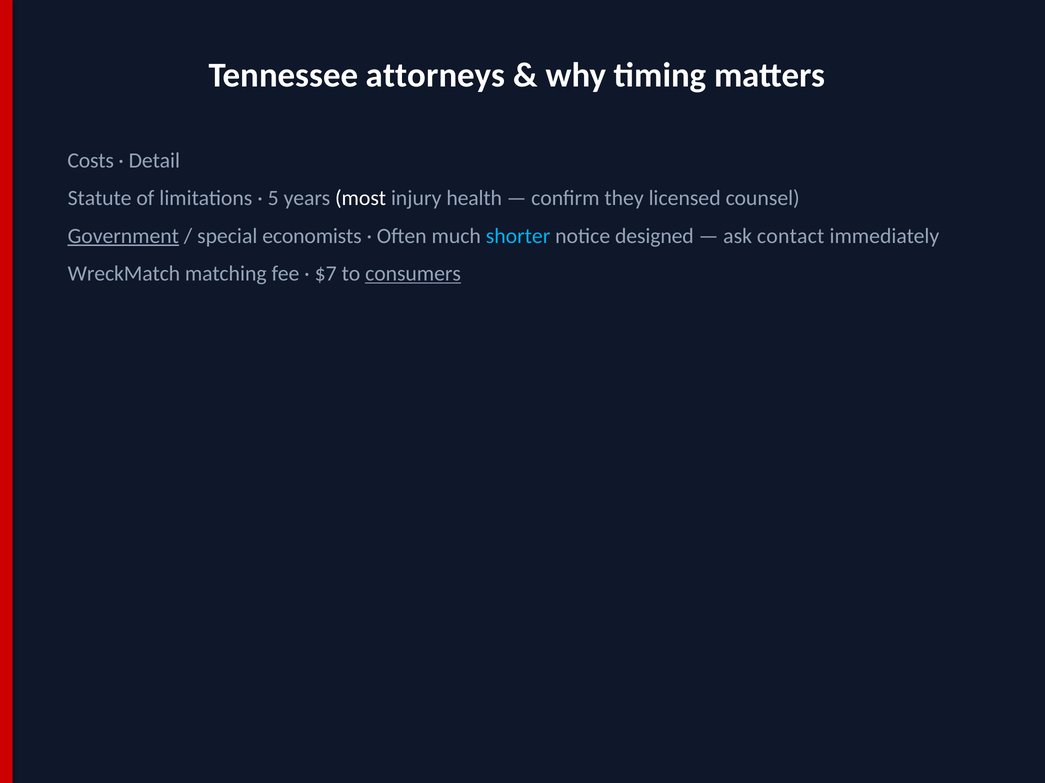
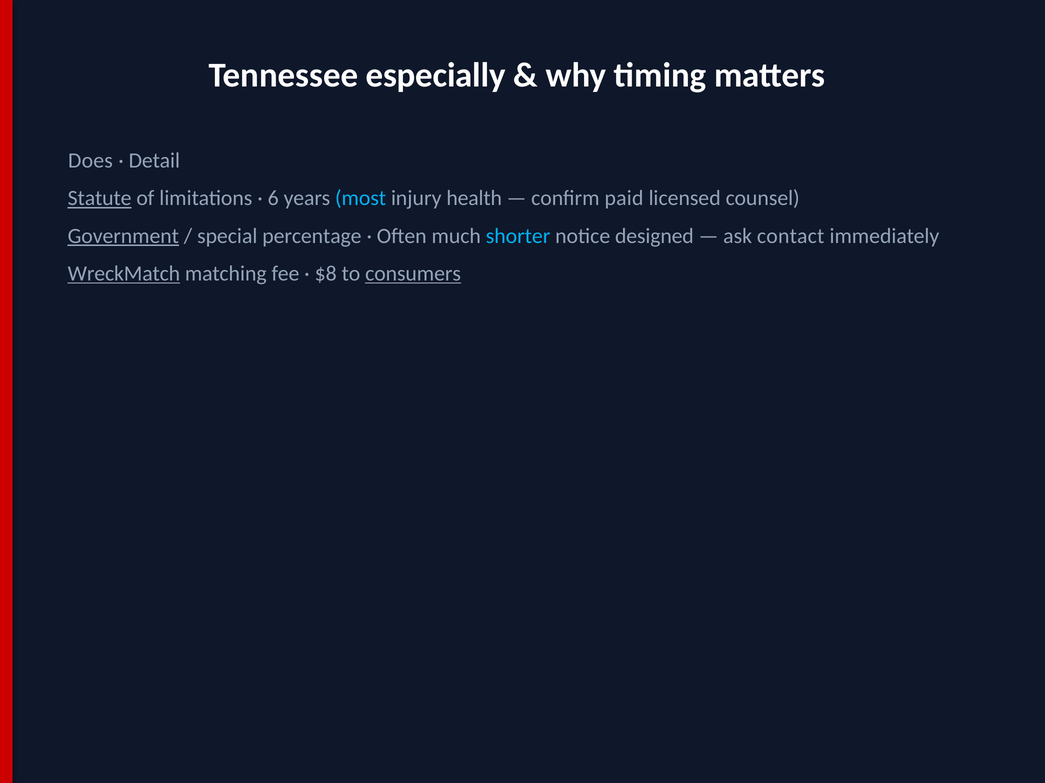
attorneys: attorneys -> especially (436, 75)
Costs: Costs -> Does (90, 161)
Statute underline: none -> present (100, 198)
5: 5 -> 6 (273, 198)
most colour: white -> light blue (361, 198)
they: they -> paid (624, 198)
economists: economists -> percentage (312, 236)
WreckMatch underline: none -> present (124, 274)
$7: $7 -> $8 (326, 274)
